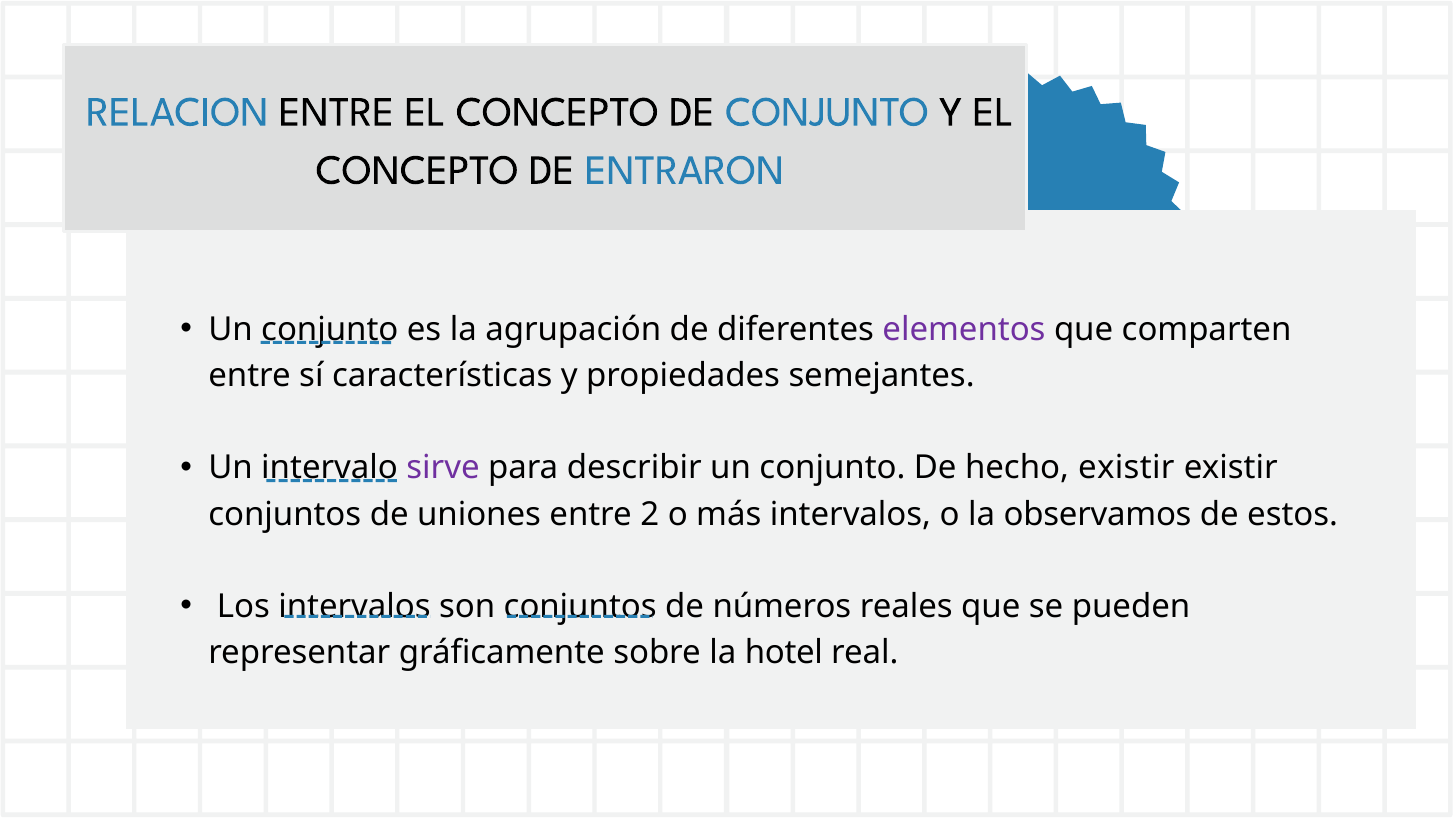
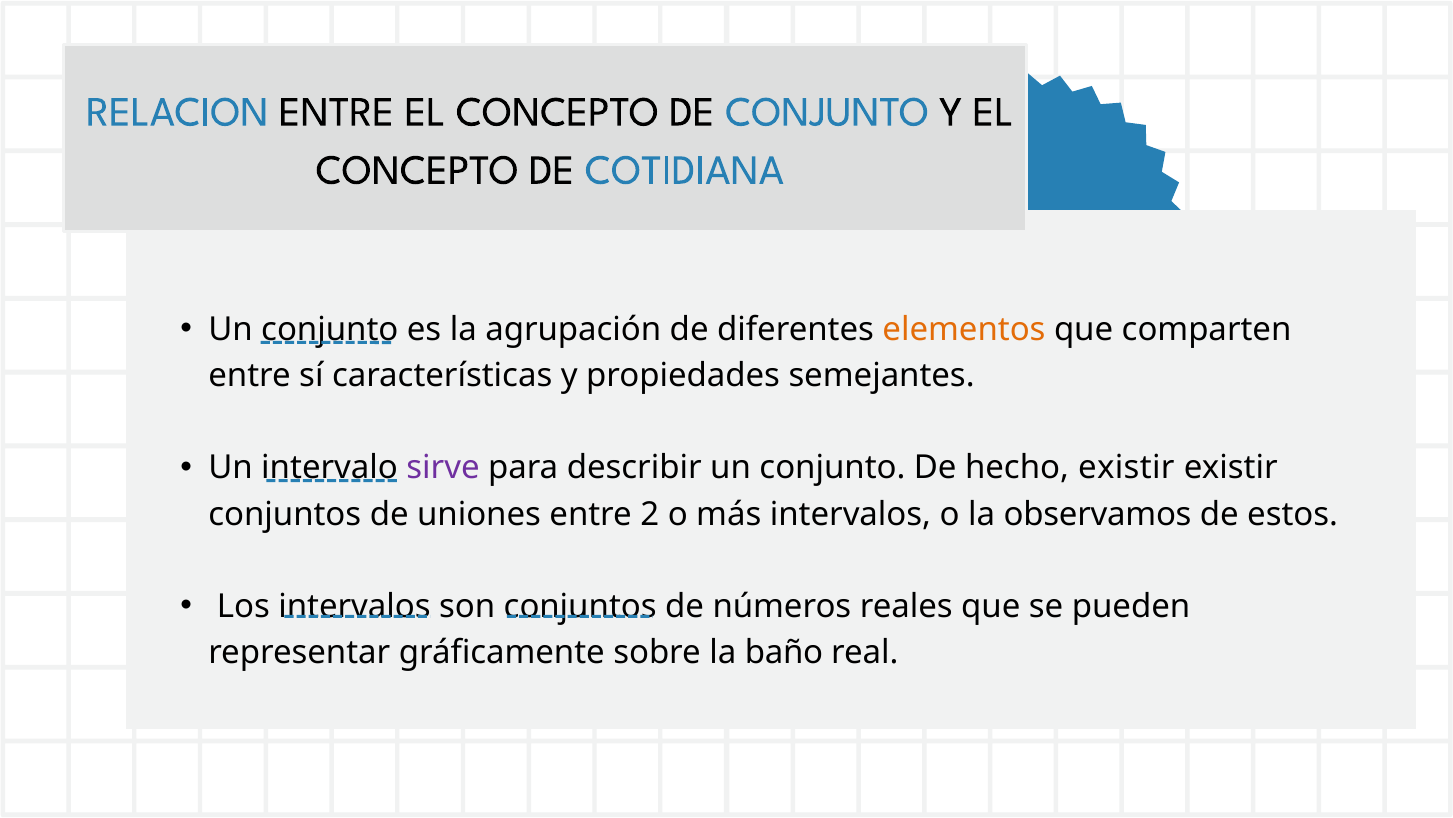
ENTRARON: ENTRARON -> COTIDIANA (684, 170)
elementos colour: purple -> orange (964, 329)
hotel: hotel -> baño (784, 652)
